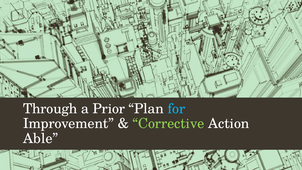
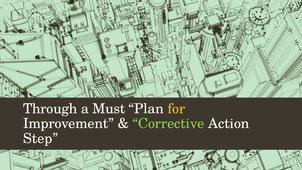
Prior: Prior -> Must (109, 109)
for colour: light blue -> yellow (176, 109)
Able: Able -> Step (41, 139)
